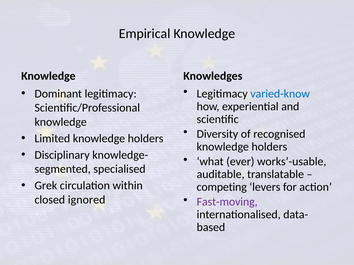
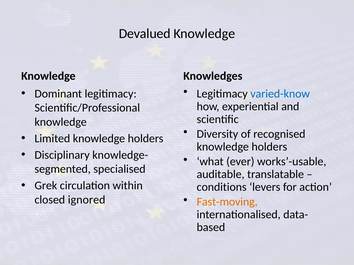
Empirical: Empirical -> Devalued (145, 34)
competing: competing -> conditions (222, 187)
Fast-moving colour: purple -> orange (227, 202)
